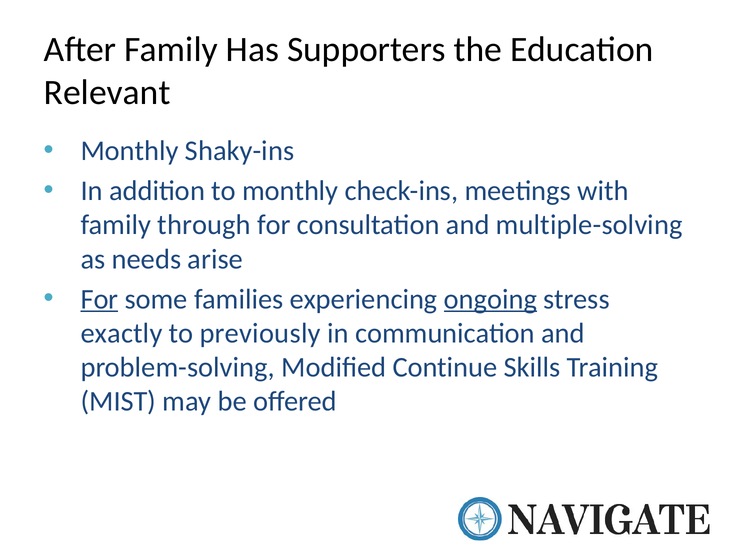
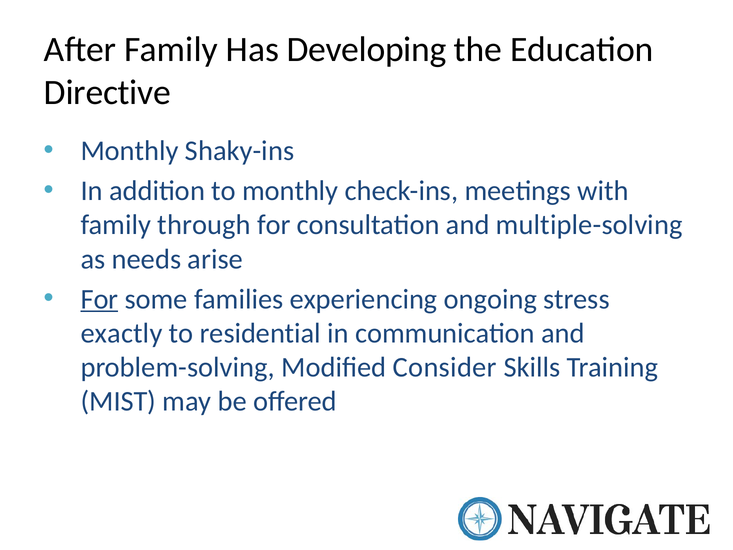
Supporters: Supporters -> Developing (367, 50)
Relevant: Relevant -> Directive (107, 92)
ongoing underline: present -> none (490, 299)
previously: previously -> residential (260, 333)
Continue: Continue -> Consider (445, 367)
